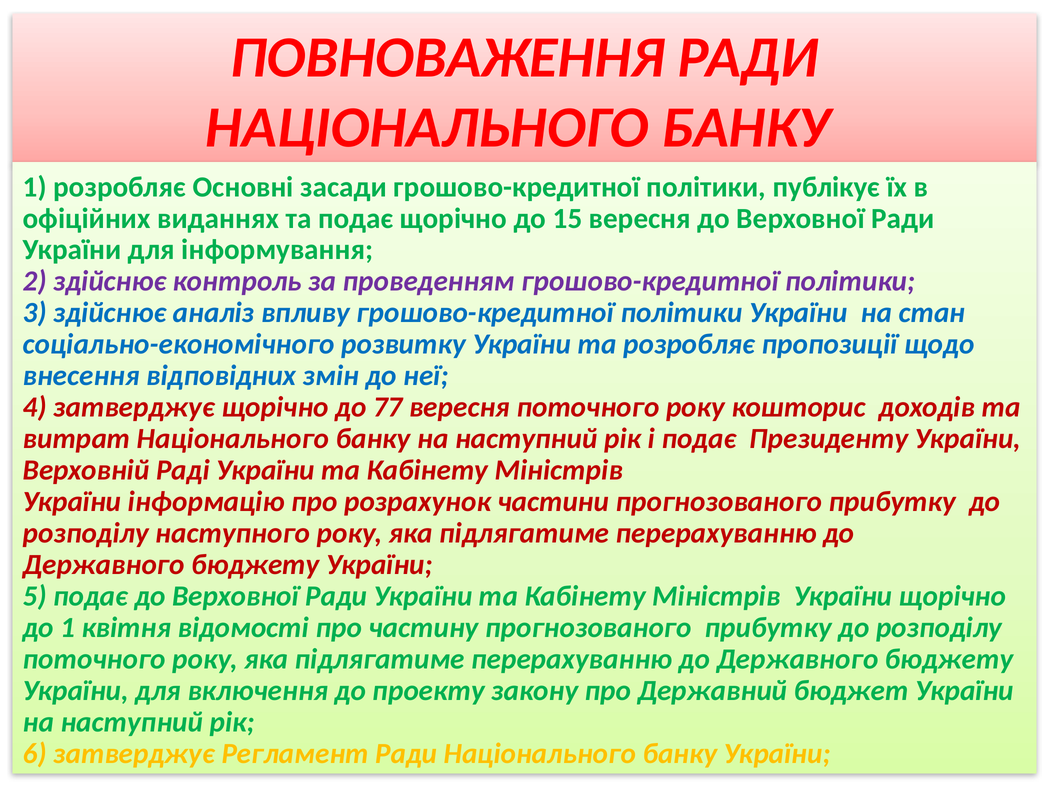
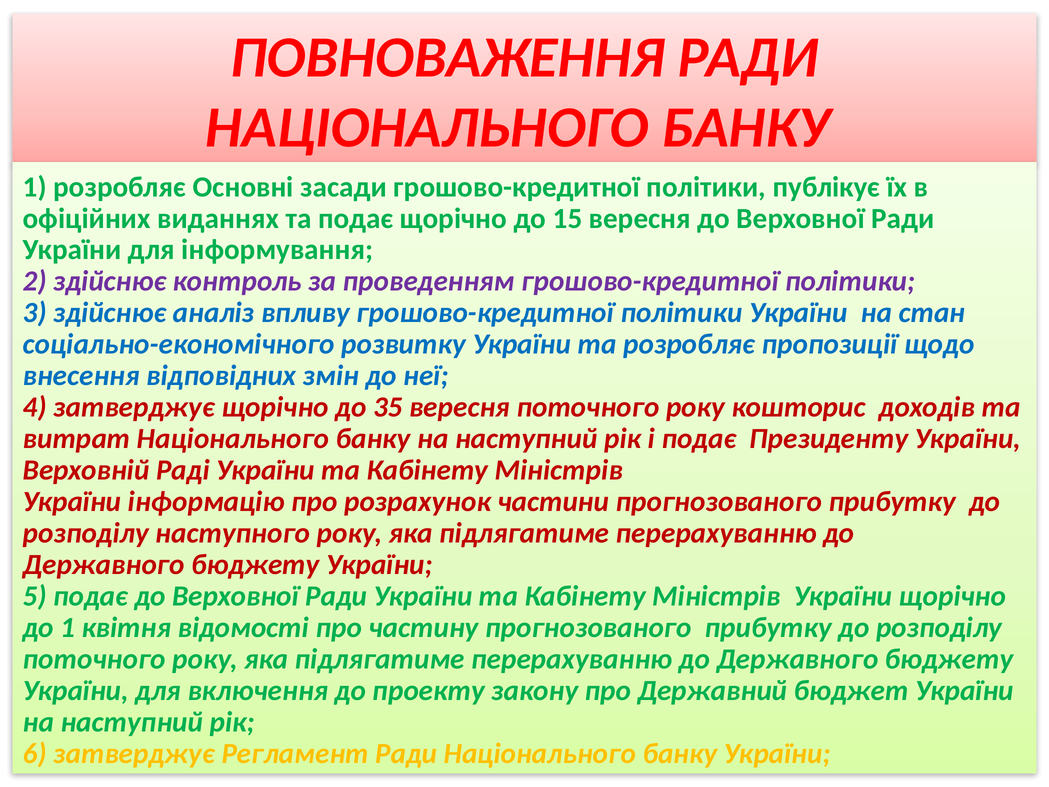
77: 77 -> 35 (388, 407)
